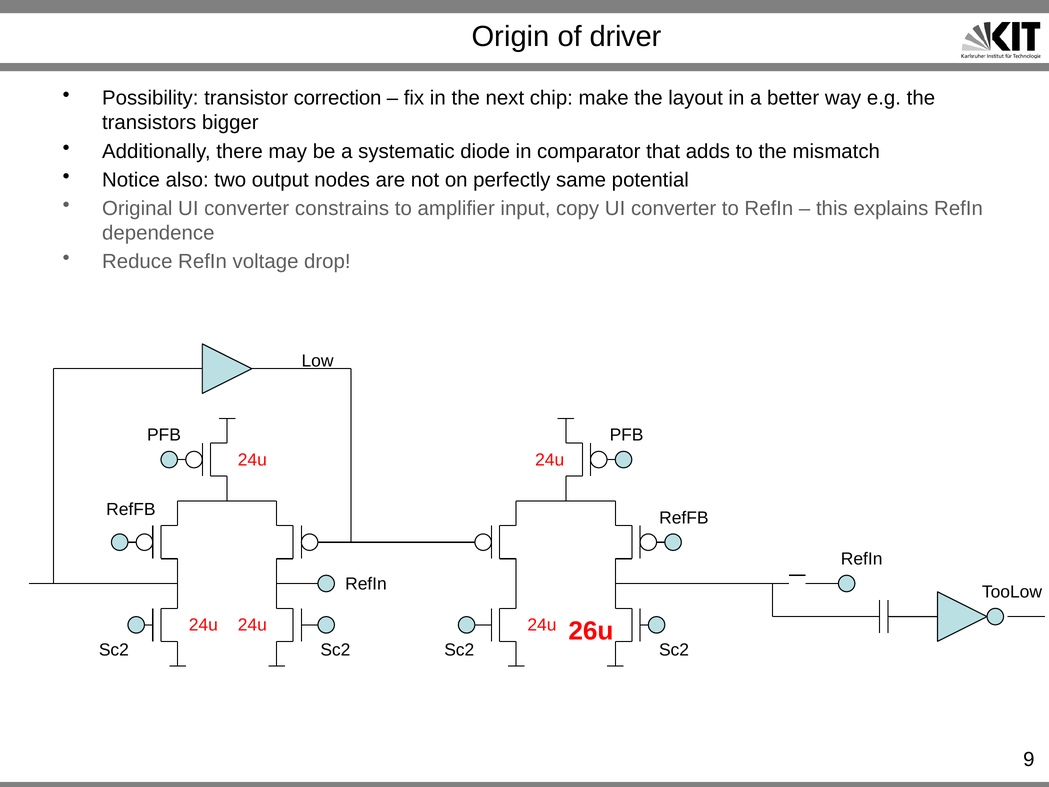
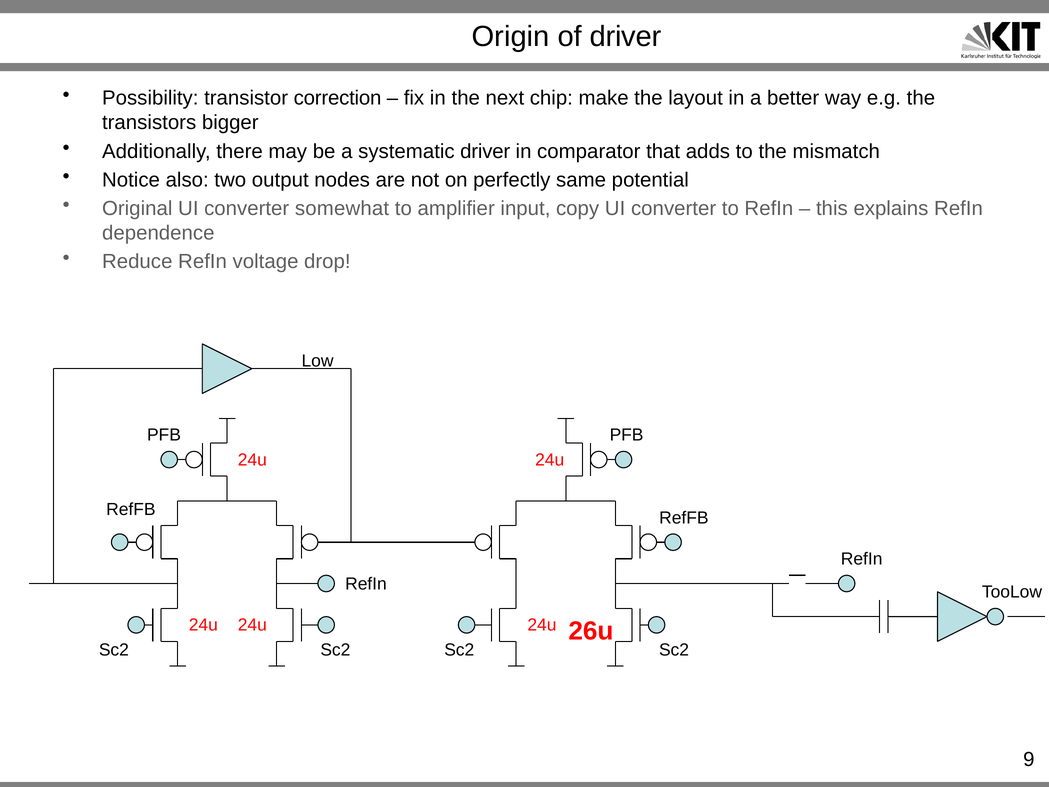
systematic diode: diode -> driver (485, 151)
constrains: constrains -> somewhat (342, 208)
